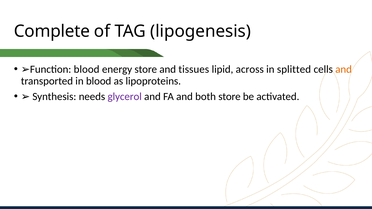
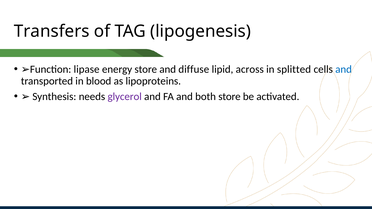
Complete: Complete -> Transfers (52, 31)
➢Function blood: blood -> lipase (87, 69)
tissues: tissues -> diffuse (194, 69)
and colour: orange -> blue (344, 69)
